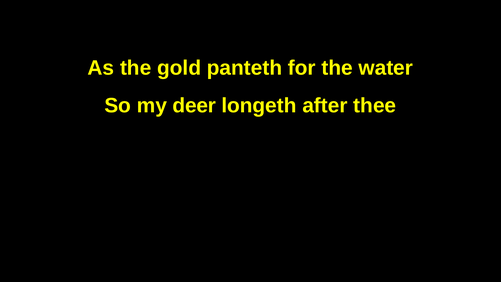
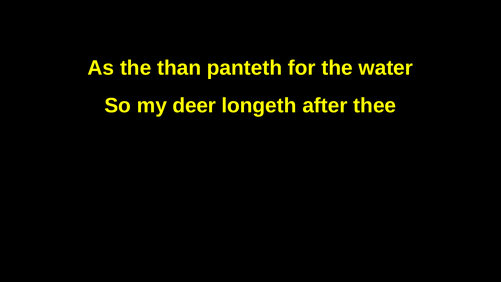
gold: gold -> than (179, 68)
